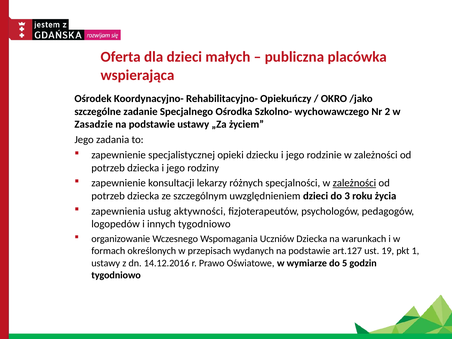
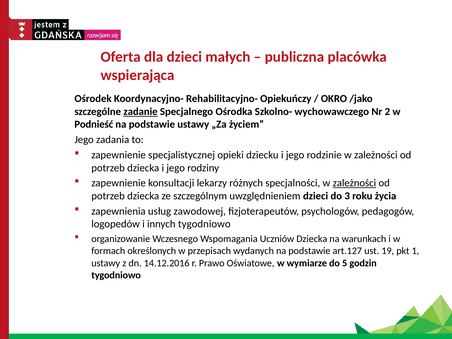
zadanie underline: none -> present (141, 112)
Zasadzie: Zasadzie -> Podnieść (94, 124)
aktywności: aktywności -> zawodowej (200, 211)
